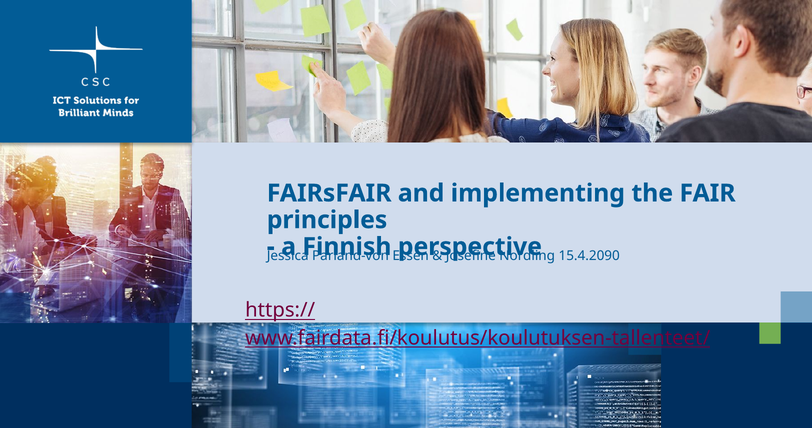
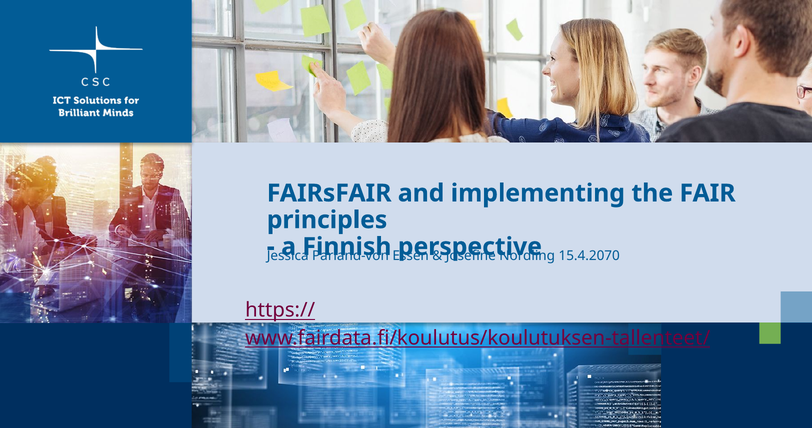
15.4.2090: 15.4.2090 -> 15.4.2070 (589, 256)
